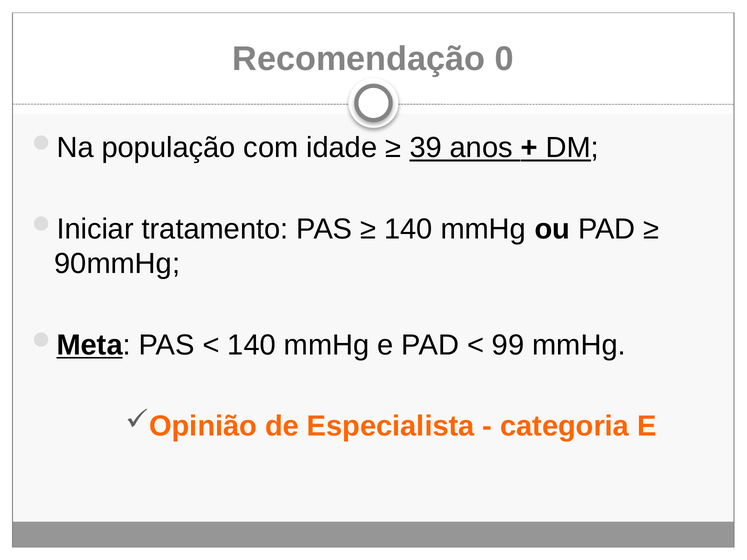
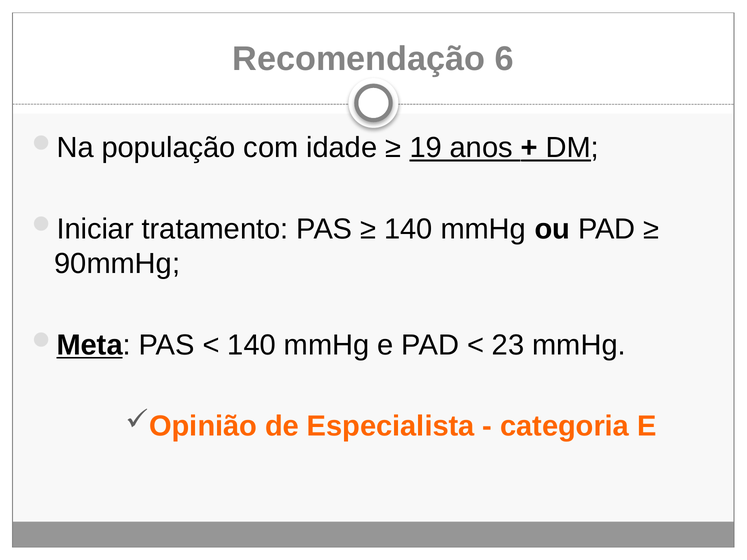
0: 0 -> 6 (504, 59)
39: 39 -> 19 (426, 148)
99: 99 -> 23 (508, 345)
